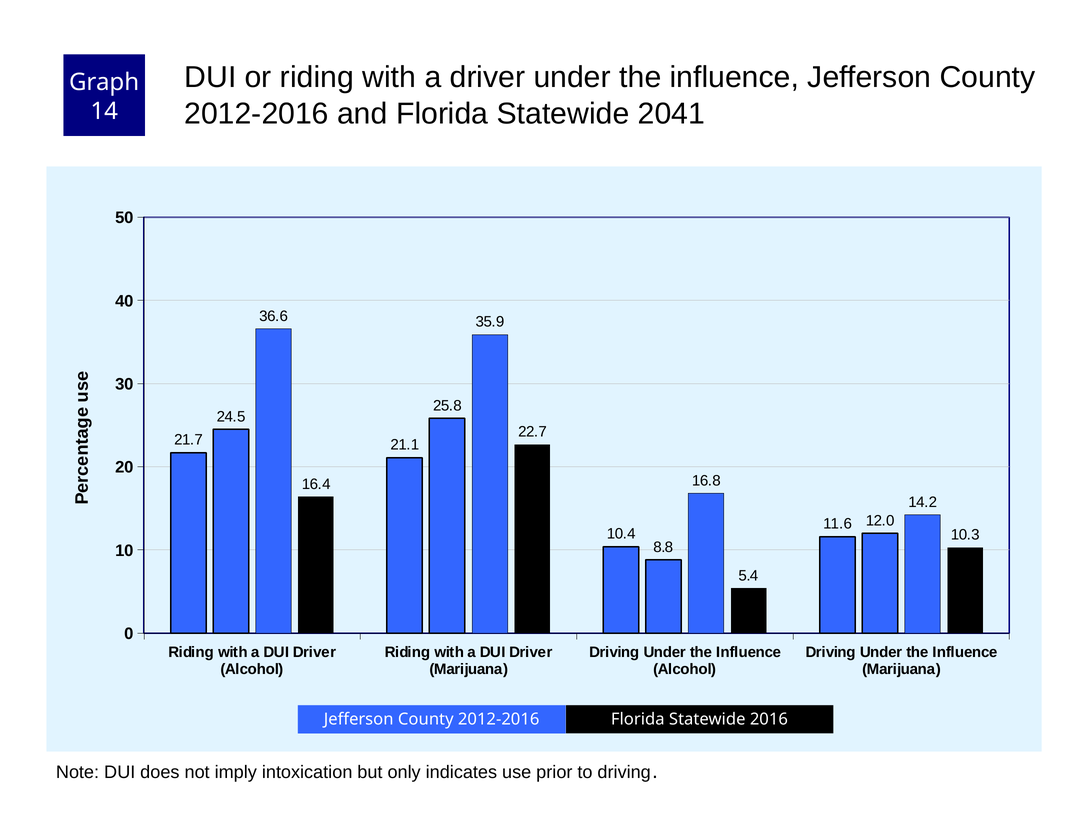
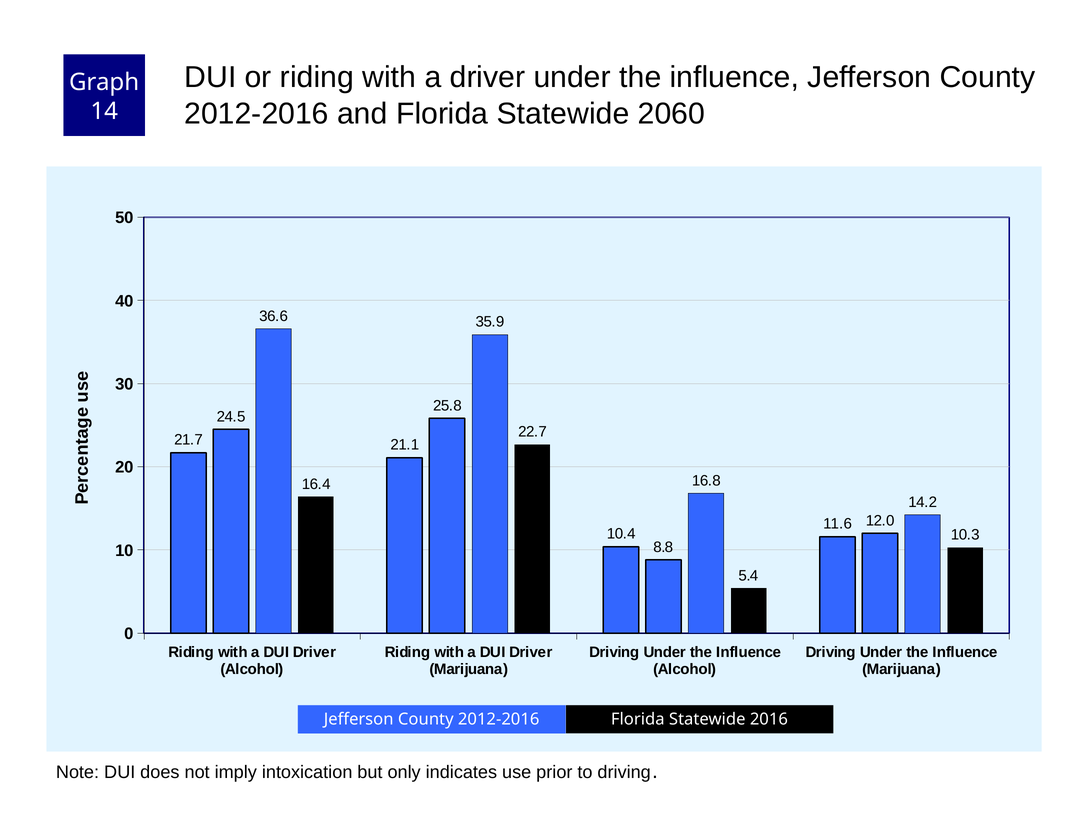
2041: 2041 -> 2060 (671, 114)
